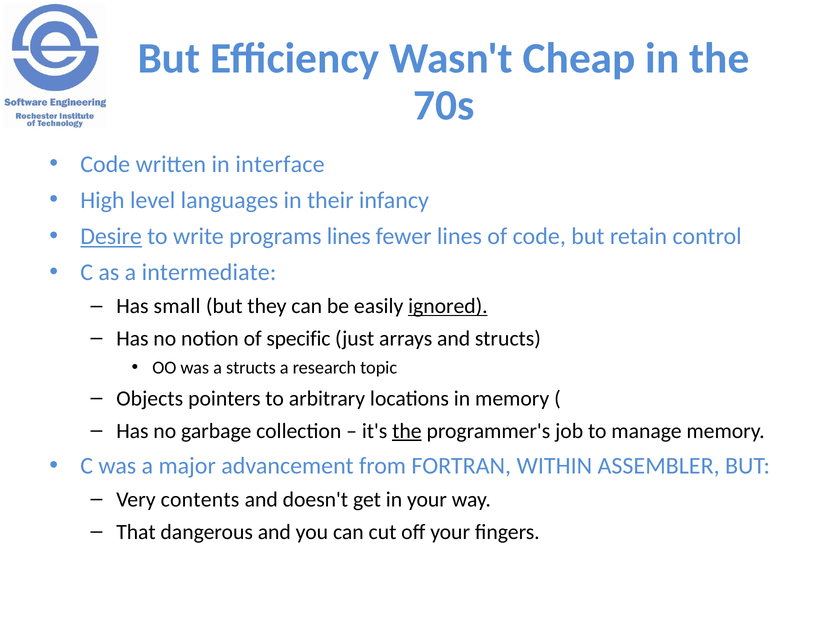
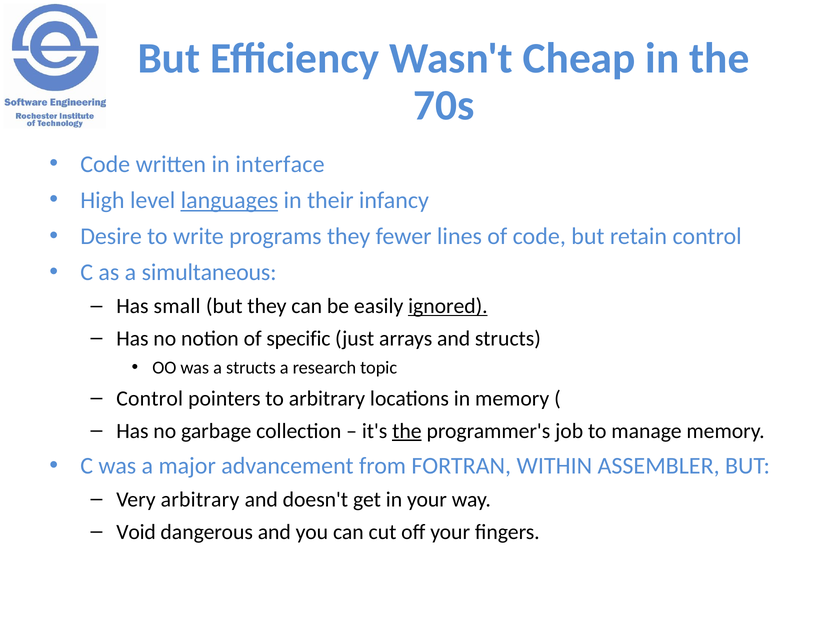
languages underline: none -> present (229, 200)
Desire underline: present -> none (111, 236)
programs lines: lines -> they (349, 236)
intermediate: intermediate -> simultaneous (209, 273)
Objects: Objects -> Control (150, 399)
Very contents: contents -> arbitrary (200, 500)
That: That -> Void (136, 532)
